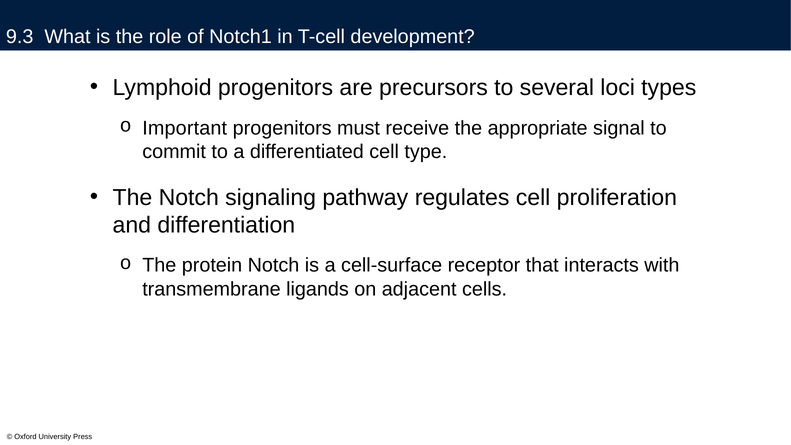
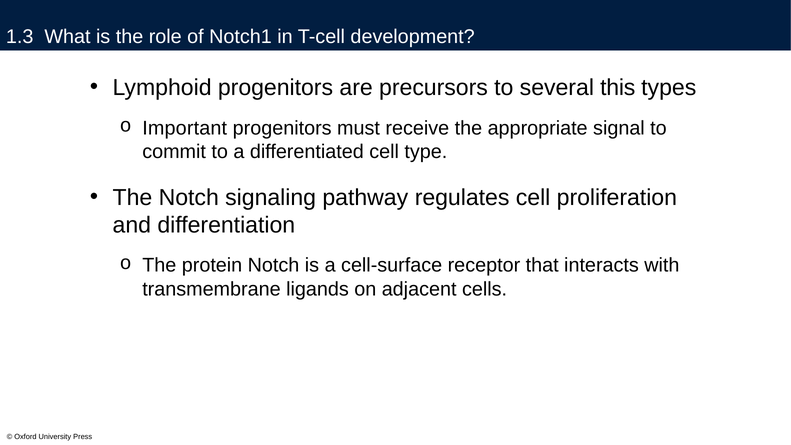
9.3: 9.3 -> 1.3 (20, 37)
loci: loci -> this (618, 88)
